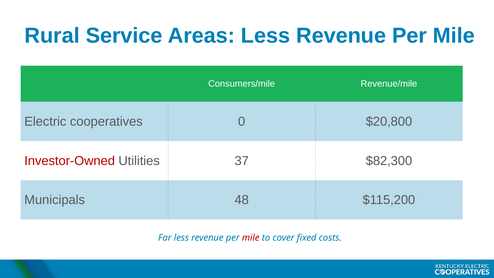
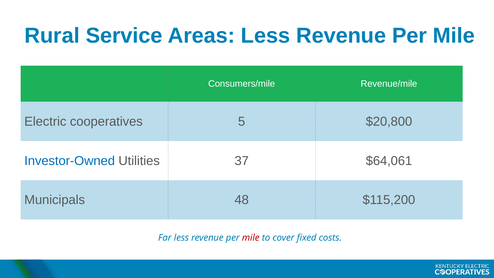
0: 0 -> 5 (242, 122)
Investor-Owned colour: red -> blue (70, 161)
$82,300: $82,300 -> $64,061 (389, 161)
